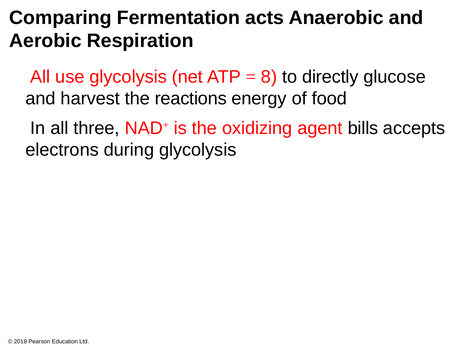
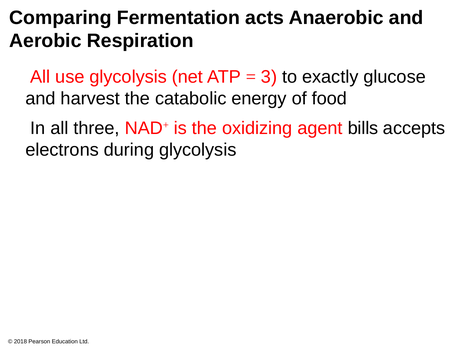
8: 8 -> 3 (269, 77)
directly: directly -> exactly (330, 77)
reactions: reactions -> catabolic (191, 99)
